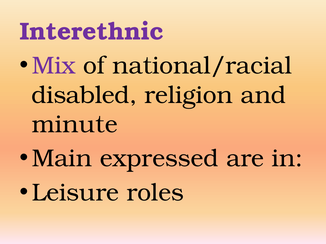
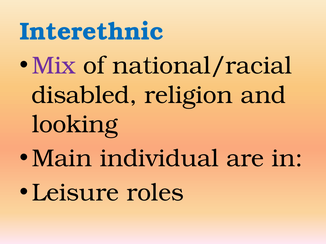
Interethnic colour: purple -> blue (92, 32)
minute: minute -> looking (75, 125)
expressed: expressed -> individual (159, 159)
